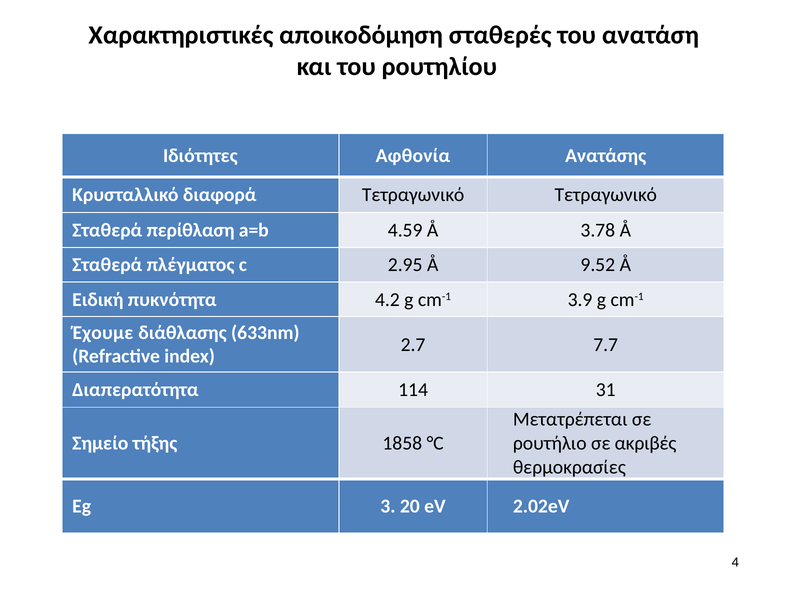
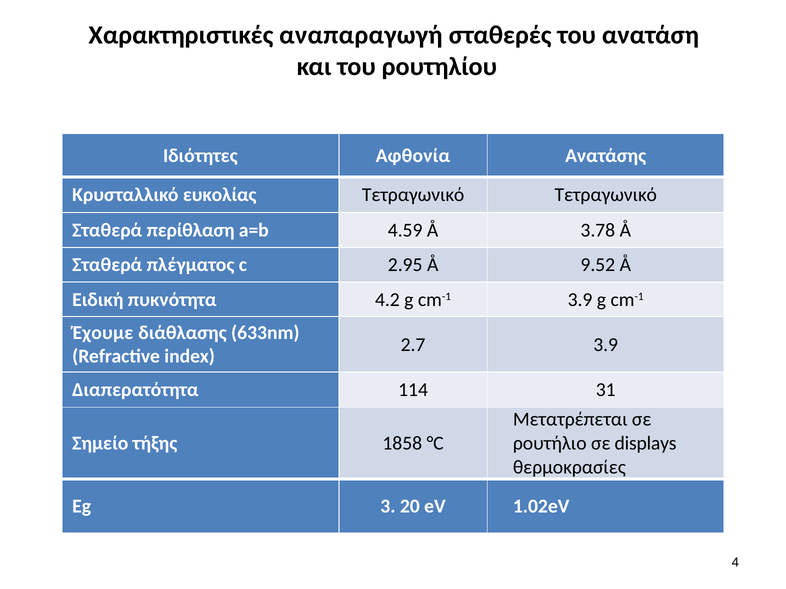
αποικοδόμηση: αποικοδόμηση -> αναπαραγωγή (361, 35)
διαφορά: διαφορά -> ευκολίας (220, 195)
2.7 7.7: 7.7 -> 3.9 (606, 345)
ακριβές: ακριβές -> displays (646, 444)
2.02eV: 2.02eV -> 1.02eV (541, 507)
